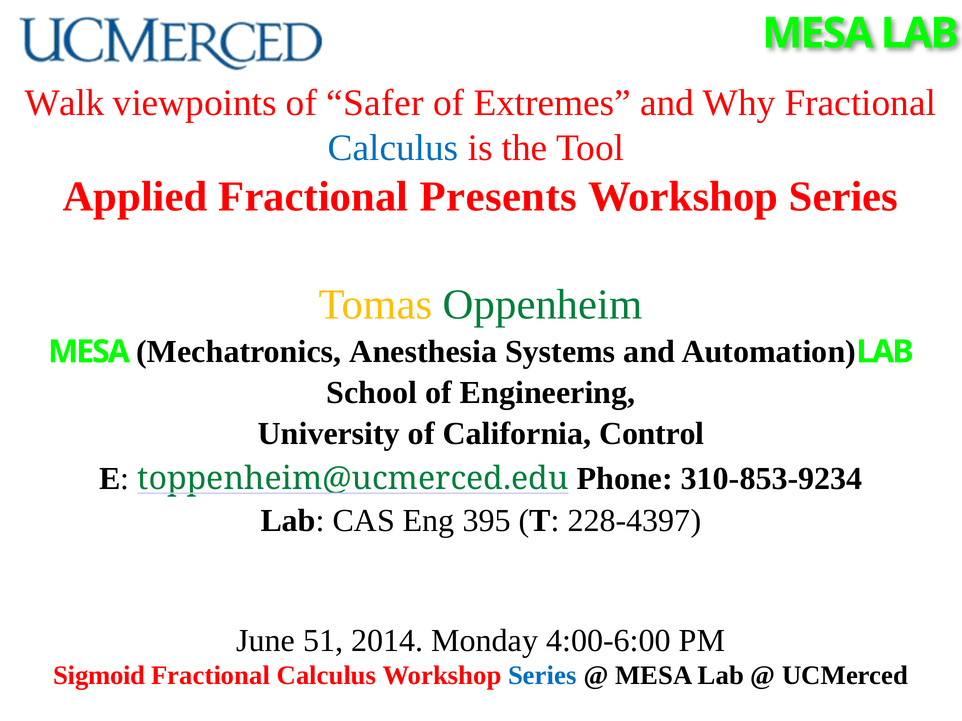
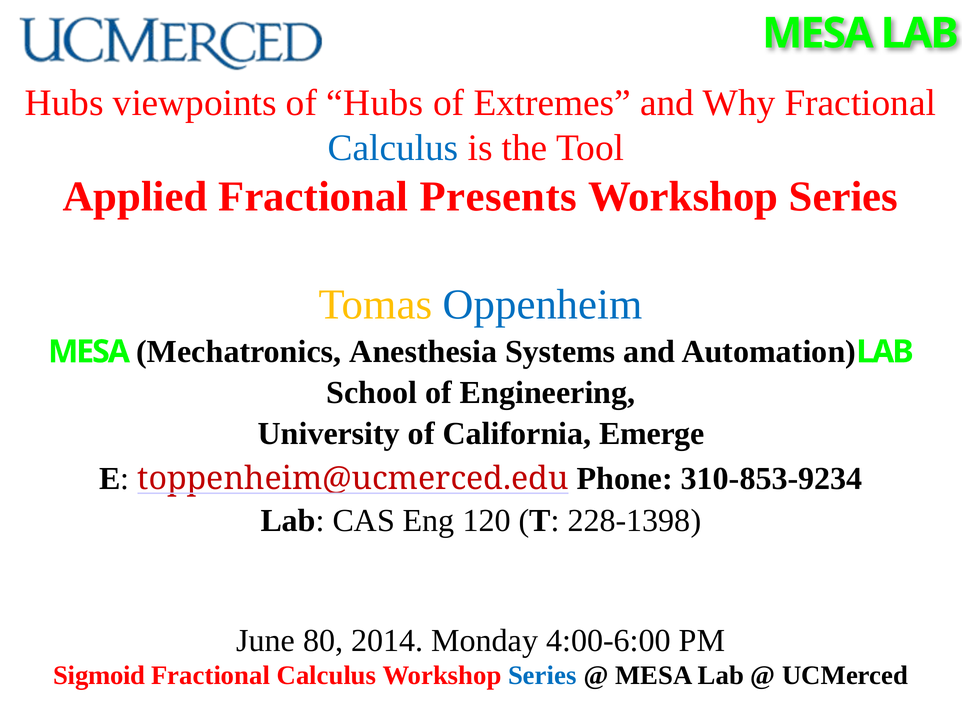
Walk: Walk -> Hubs (64, 103)
of Safer: Safer -> Hubs (375, 103)
Oppenheim colour: green -> blue (543, 305)
Control: Control -> Emerge (652, 434)
toppenheim@ucmerced.edu colour: green -> red (353, 479)
395: 395 -> 120 (487, 521)
228-4397: 228-4397 -> 228-1398 (634, 521)
51: 51 -> 80 (323, 641)
